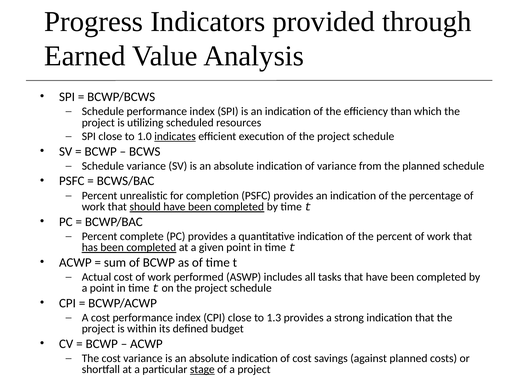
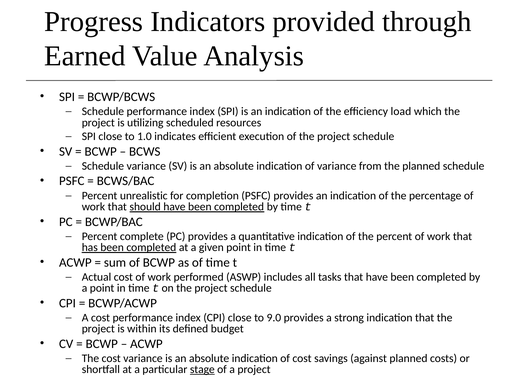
than: than -> load (401, 112)
indicates underline: present -> none (175, 137)
1.3: 1.3 -> 9.0 (274, 318)
